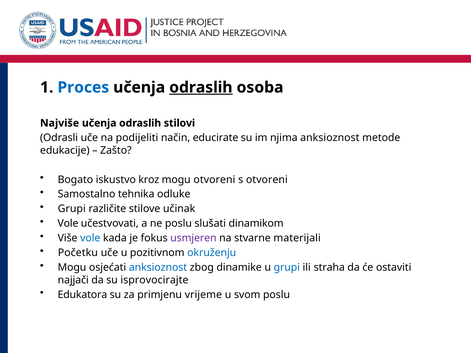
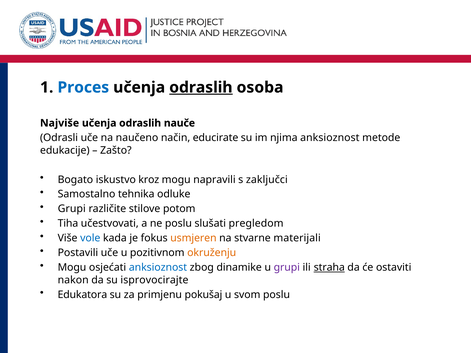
stilovi: stilovi -> nauče (179, 123)
podijeliti: podijeliti -> naučeno (137, 138)
mogu otvoreni: otvoreni -> napravili (214, 180)
s otvoreni: otvoreni -> zaključci (267, 180)
učinak: učinak -> potom (179, 209)
Vole: Vole -> Tiha (68, 224)
dinamikom: dinamikom -> pregledom (256, 224)
usmjeren colour: purple -> orange (193, 238)
Početku: Početku -> Postavili (78, 253)
okruženju colour: blue -> orange (212, 253)
grupi colour: blue -> purple (287, 268)
straha underline: none -> present (329, 268)
najjači: najjači -> nakon (73, 280)
vrijeme: vrijeme -> pokušaj (203, 295)
